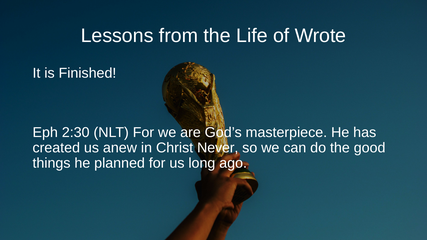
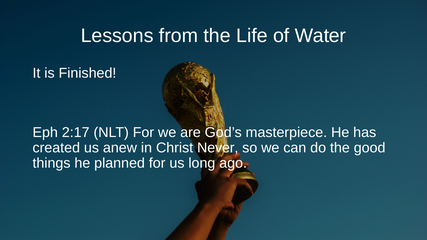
Wrote: Wrote -> Water (320, 36)
2:30: 2:30 -> 2:17 (76, 133)
